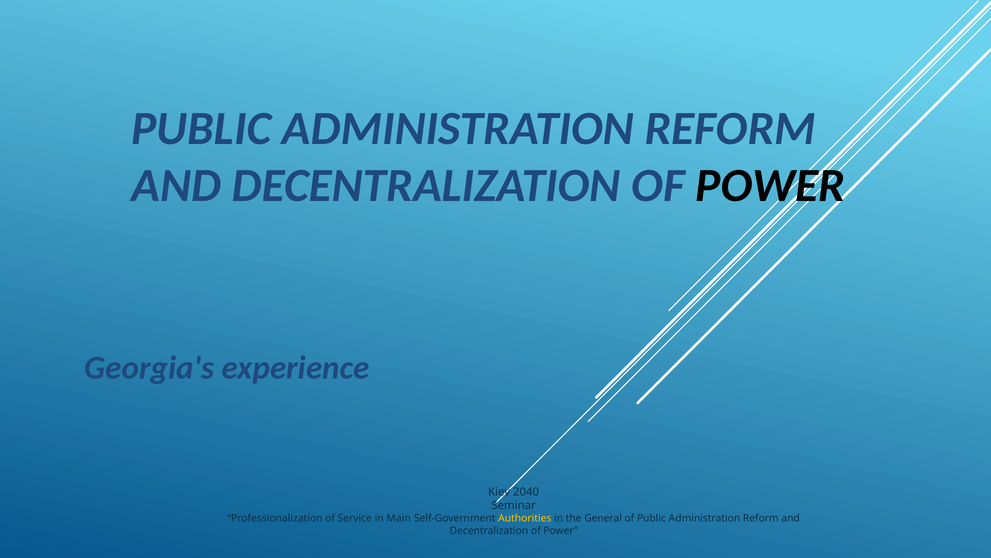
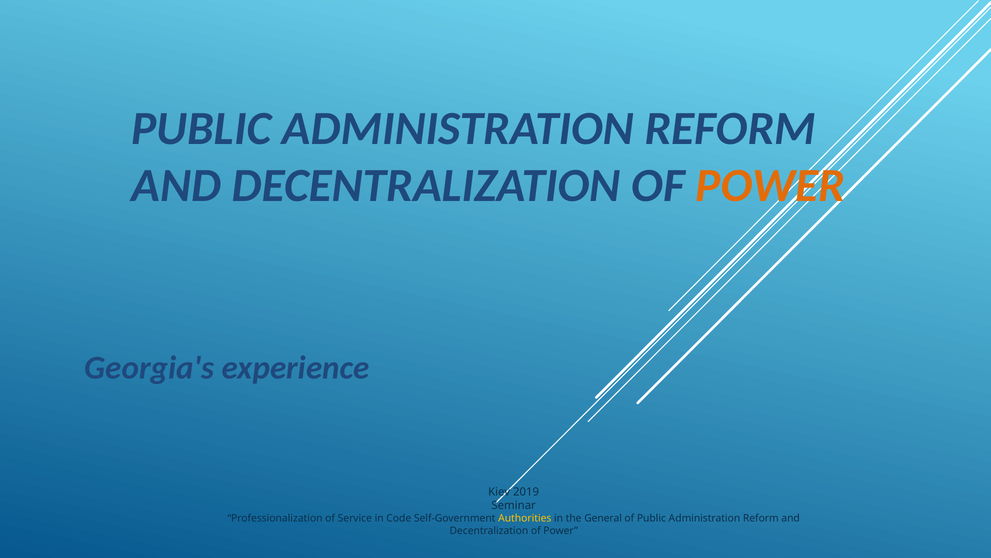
POWER colour: black -> orange (770, 185)
2040: 2040 -> 2019 (526, 491)
Main: Main -> Code (399, 518)
